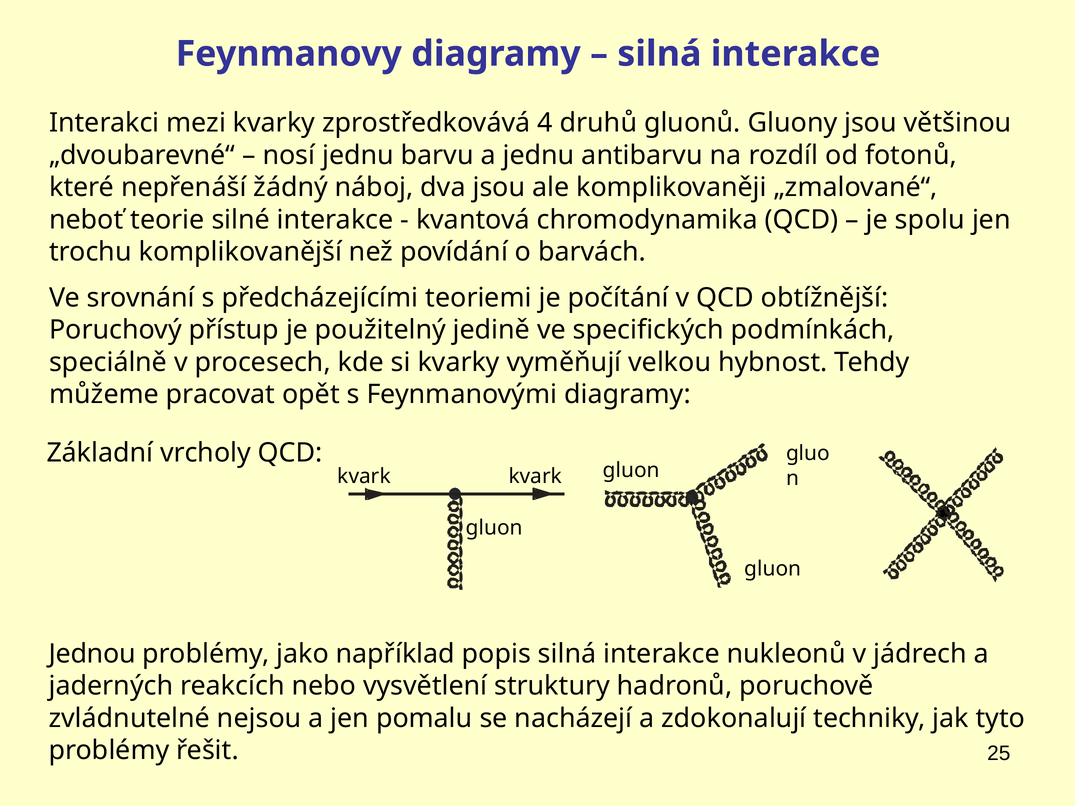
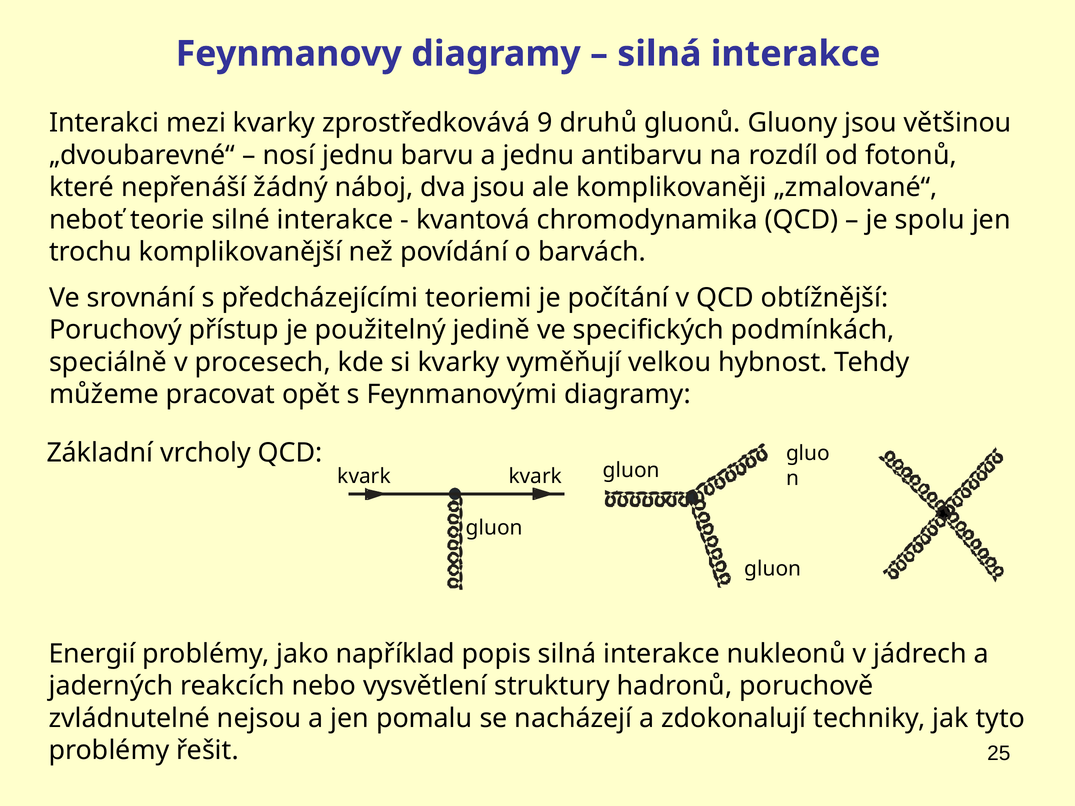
4: 4 -> 9 (545, 123)
Jednou: Jednou -> Energií (92, 654)
